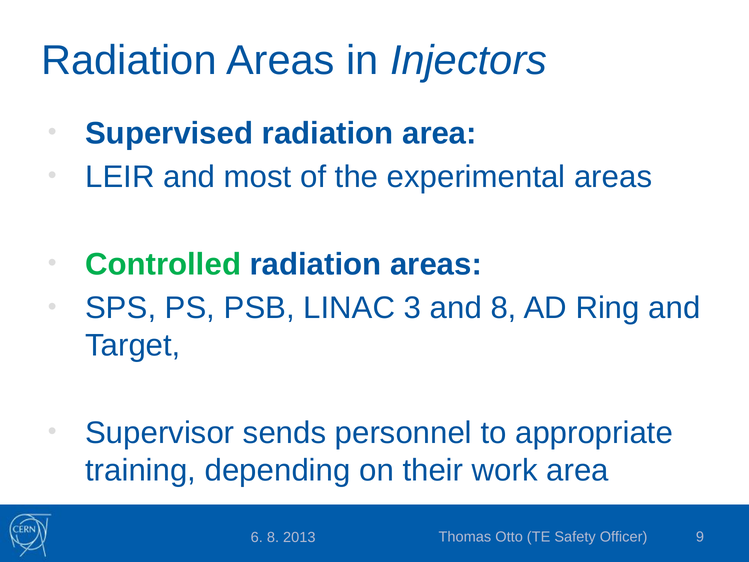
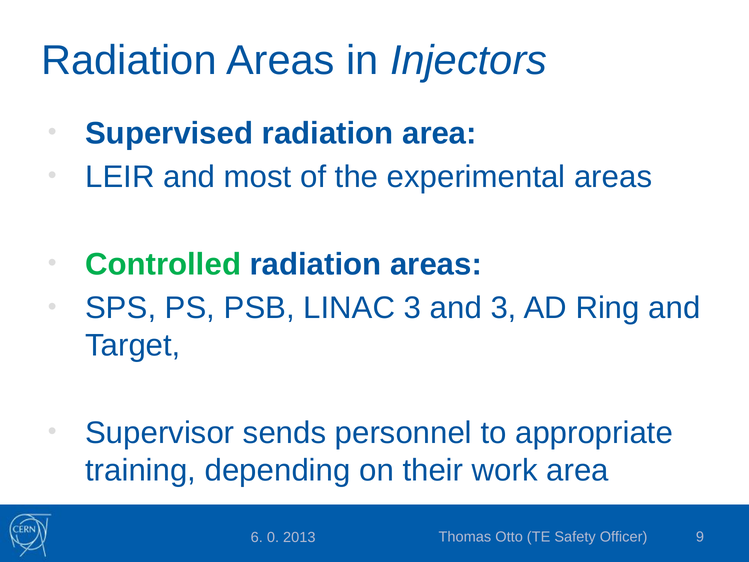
and 8: 8 -> 3 (504, 308)
6 8: 8 -> 0 (273, 537)
